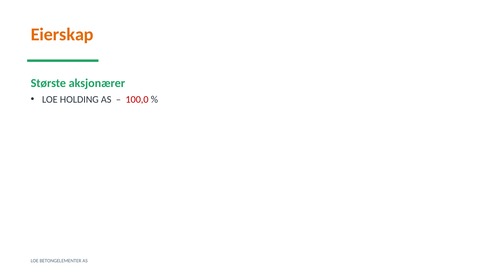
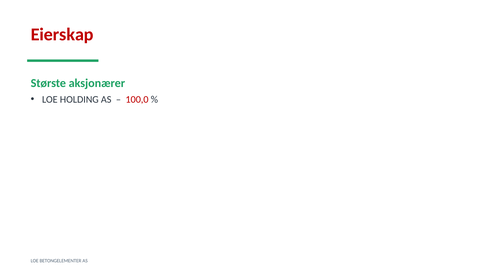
Eierskap colour: orange -> red (62, 34)
